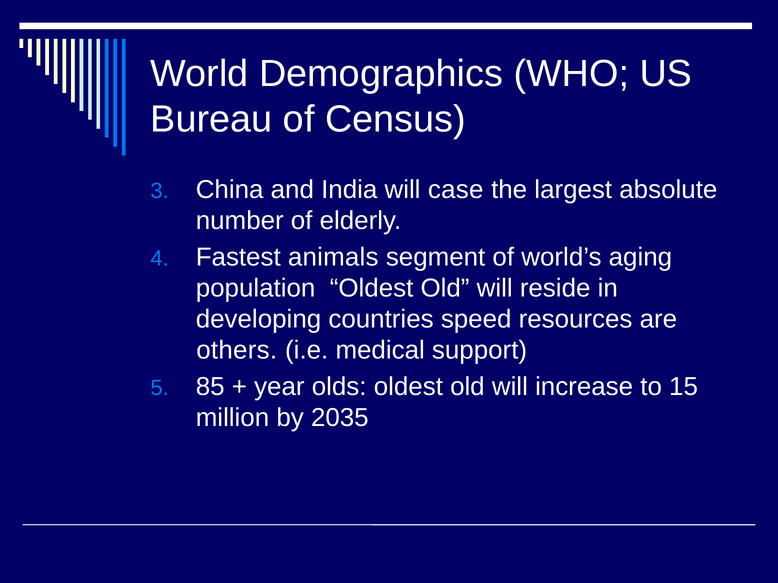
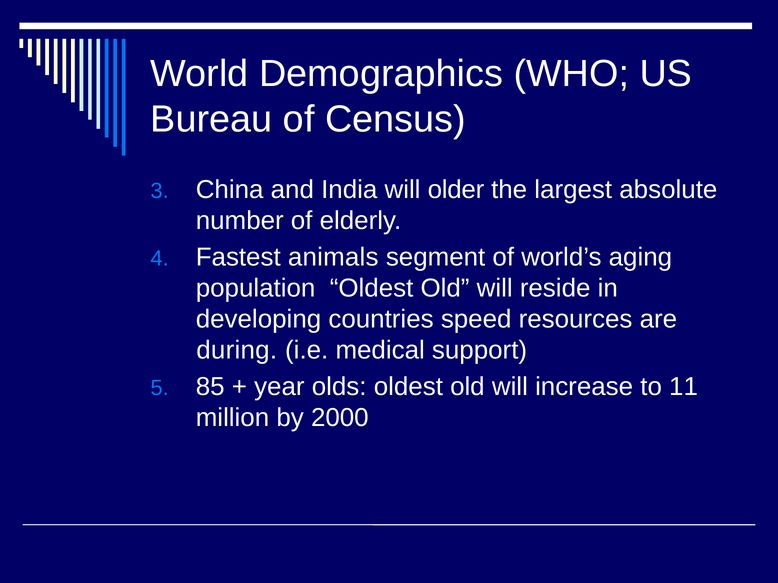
case: case -> older (456, 190)
others: others -> during (237, 351)
15: 15 -> 11 (684, 387)
2035: 2035 -> 2000 (340, 418)
